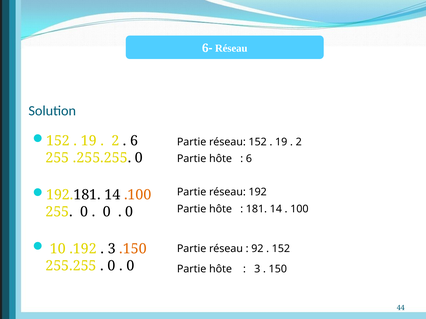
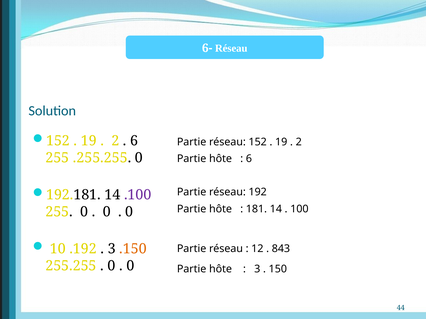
.100 colour: orange -> purple (138, 195)
92: 92 -> 12 (257, 249)
152: 152 -> 843 (281, 249)
